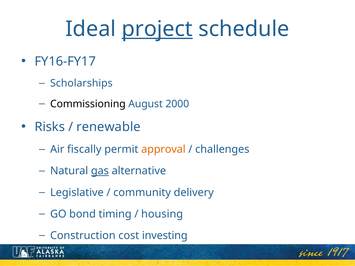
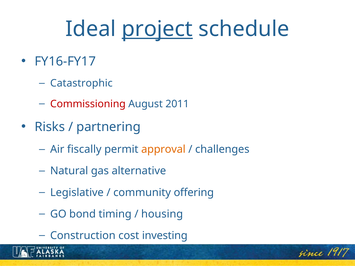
Scholarships: Scholarships -> Catastrophic (81, 83)
Commissioning colour: black -> red (88, 104)
2000: 2000 -> 2011 (177, 104)
renewable: renewable -> partnering (109, 127)
gas underline: present -> none (100, 171)
delivery: delivery -> offering (194, 193)
